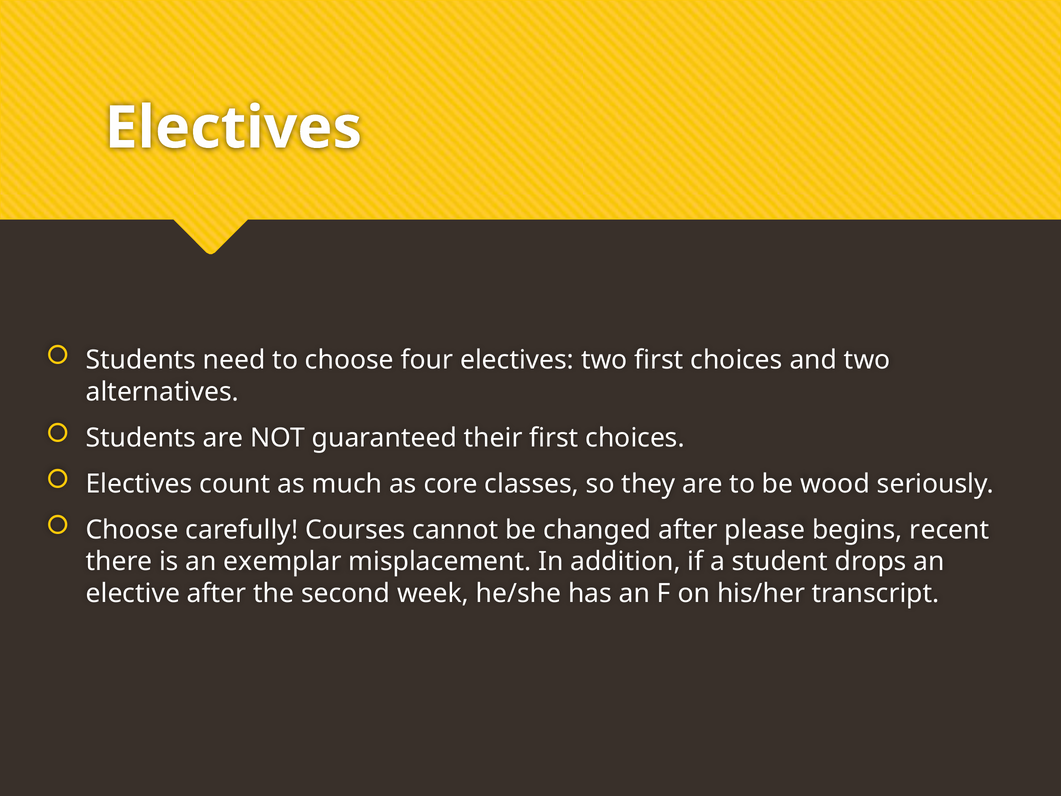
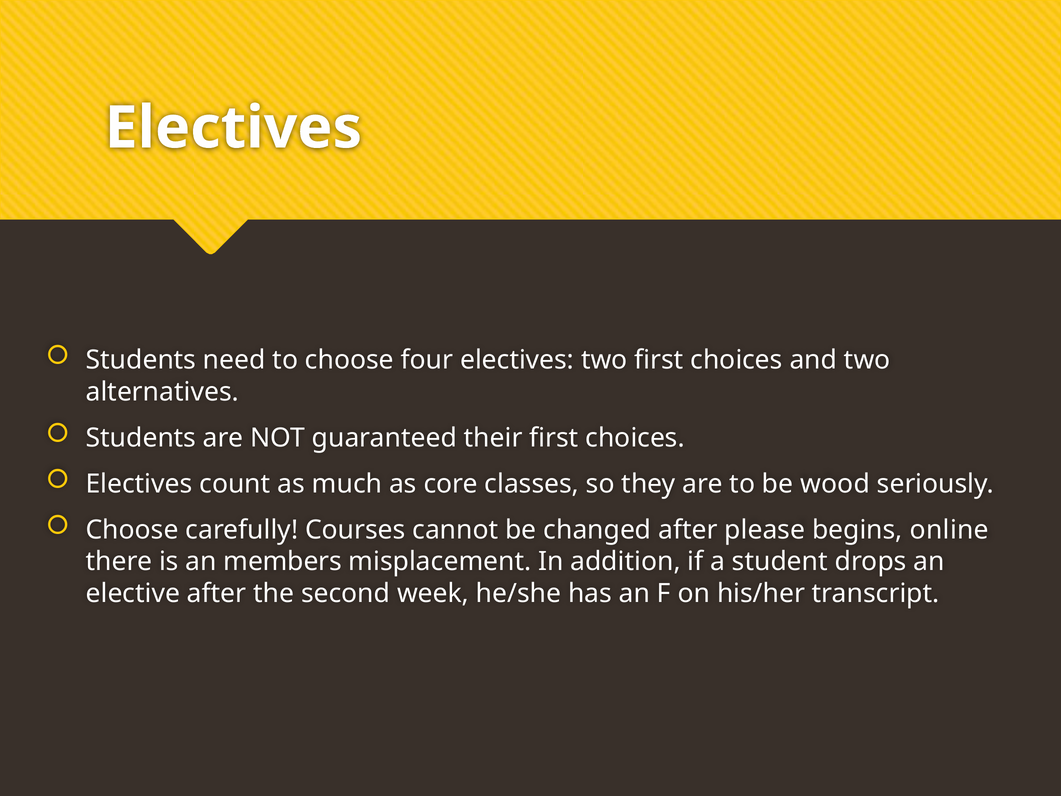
recent: recent -> online (949, 530)
exemplar: exemplar -> members (283, 562)
